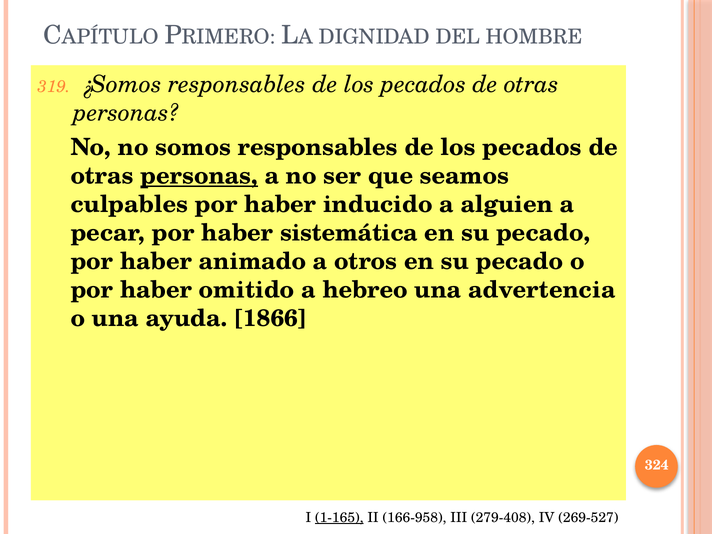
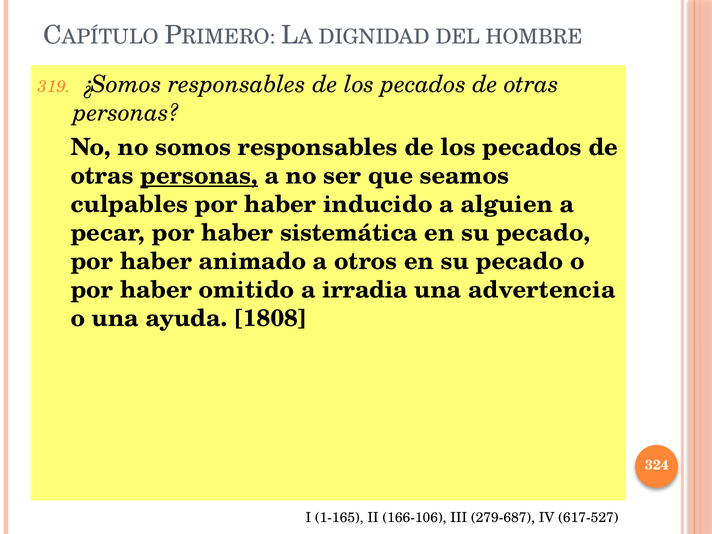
hebreo: hebreo -> irradia (365, 290)
1866: 1866 -> 1808 (271, 318)
1-165 underline: present -> none (339, 517)
166-958: 166-958 -> 166-106 (415, 517)
279-408: 279-408 -> 279-687 (503, 517)
269-527: 269-527 -> 617-527 (588, 517)
